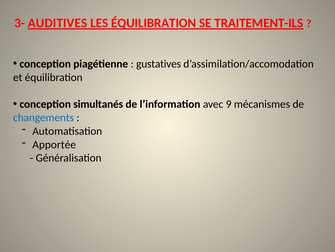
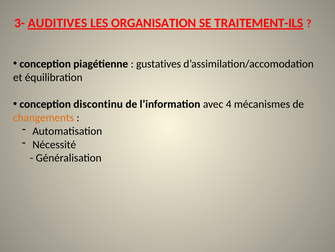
LES ÉQUILIBRATION: ÉQUILIBRATION -> ORGANISATION (154, 23)
simultanés: simultanés -> discontinu (98, 104)
9: 9 -> 4 (229, 104)
changements colour: blue -> orange (44, 117)
Apportée: Apportée -> Nécessité (54, 144)
